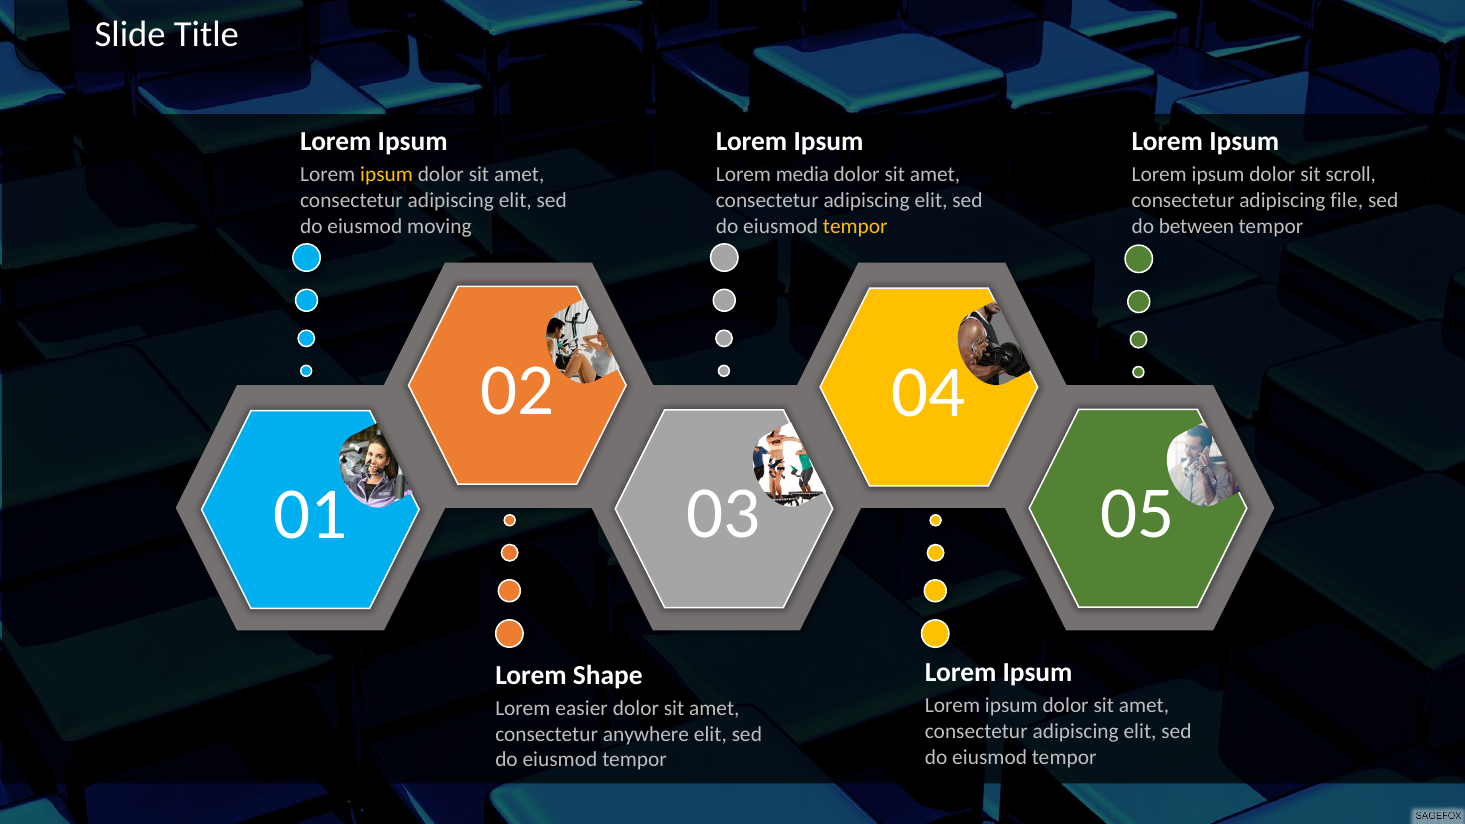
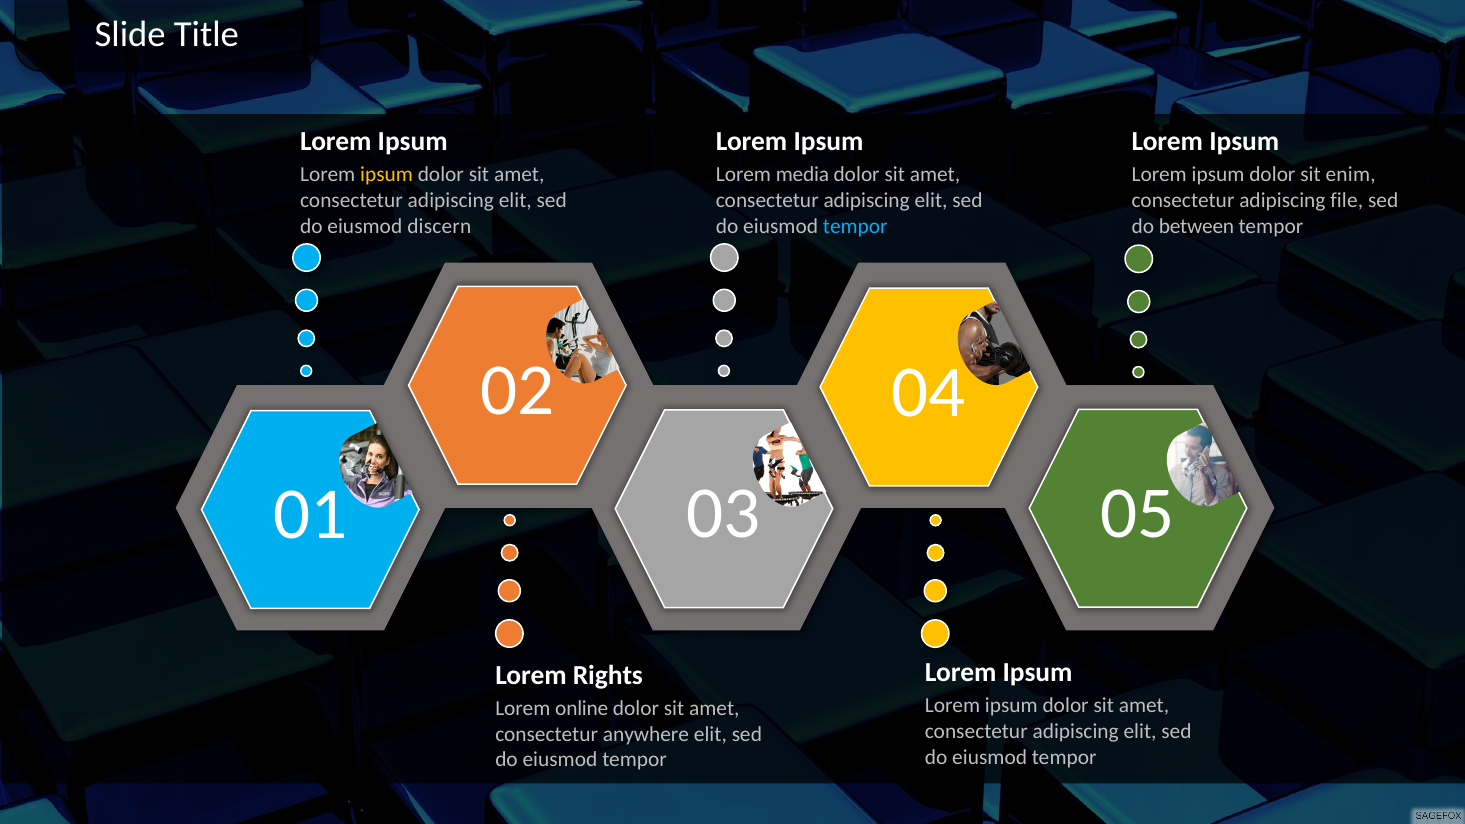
scroll: scroll -> enim (1351, 175)
moving: moving -> discern (439, 226)
tempor colour: yellow -> light blue (855, 226)
Shape: Shape -> Rights (608, 676)
easier: easier -> online (582, 709)
